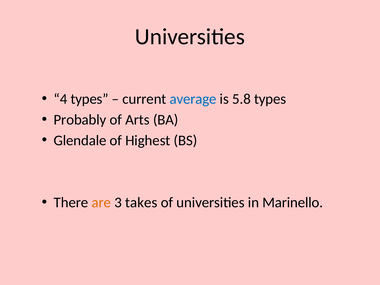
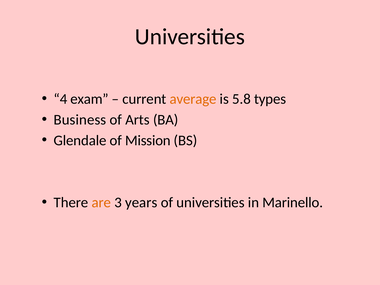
4 types: types -> exam (90, 99)
average colour: blue -> orange (193, 99)
Probably: Probably -> Business (80, 120)
Highest: Highest -> Mission (148, 140)
takes: takes -> years (141, 203)
